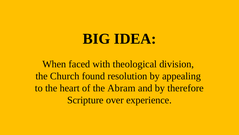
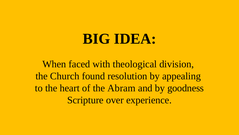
therefore: therefore -> goodness (186, 88)
